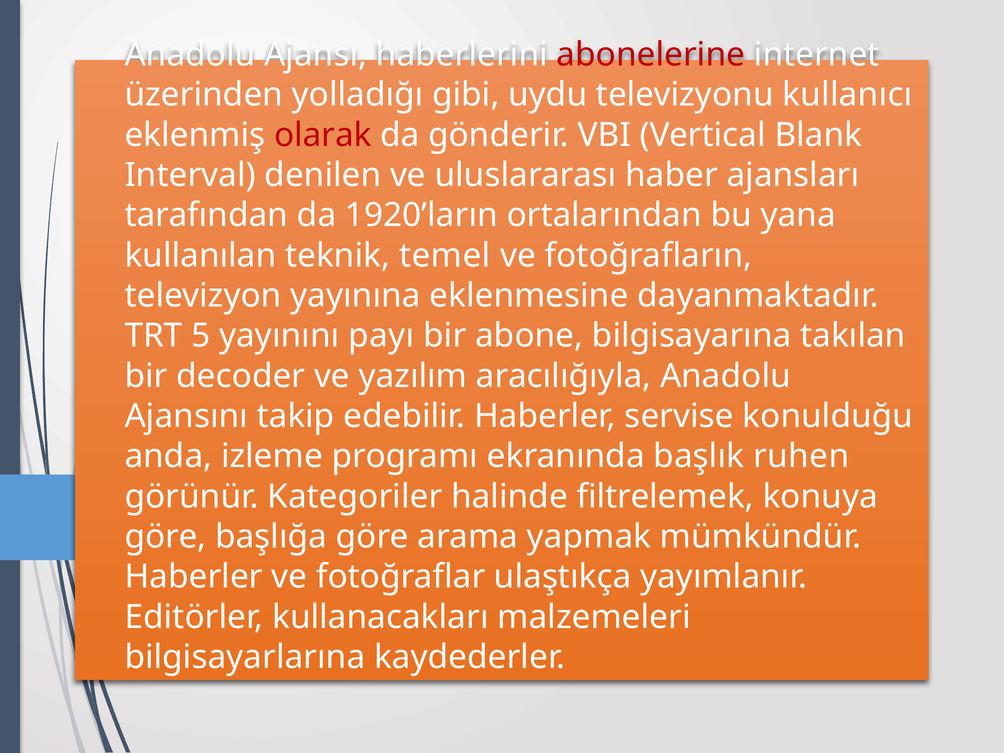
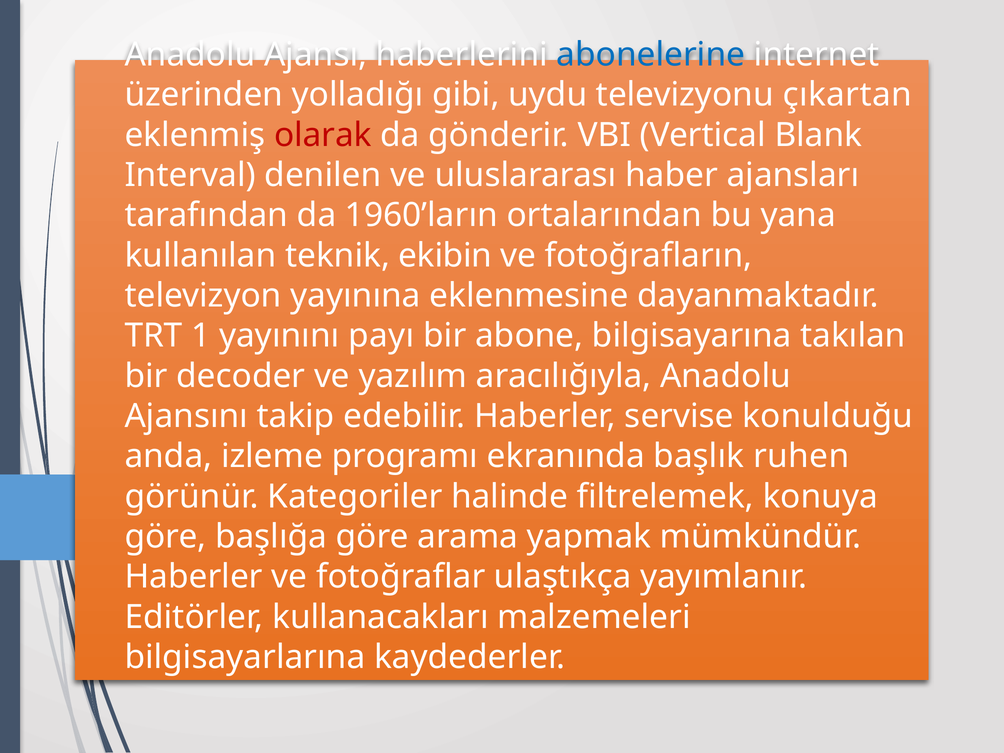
abonelerine colour: red -> blue (651, 55)
kullanıcı: kullanıcı -> çıkartan (847, 95)
1920’ların: 1920’ların -> 1960’ların (421, 215)
temel: temel -> ekibin (445, 256)
5: 5 -> 1 (201, 336)
